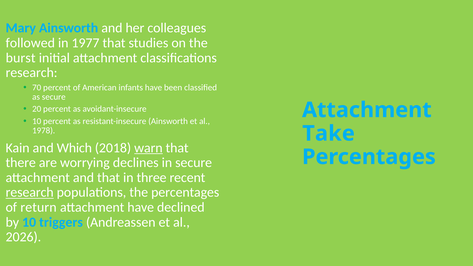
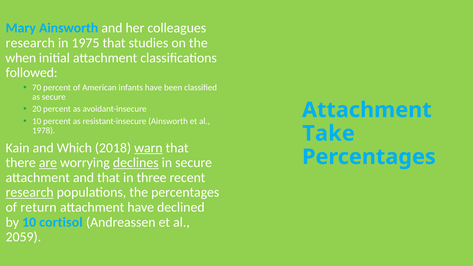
followed: followed -> research (30, 43)
1977: 1977 -> 1975 (85, 43)
burst: burst -> when (21, 58)
research: research -> followed (32, 73)
are underline: none -> present (48, 163)
declines underline: none -> present (136, 163)
triggers: triggers -> cortisol (61, 222)
2026: 2026 -> 2059 (23, 237)
